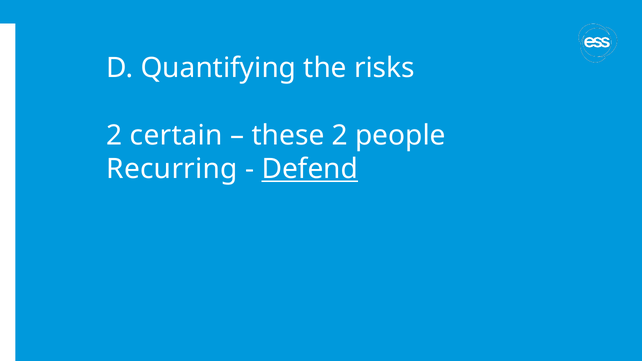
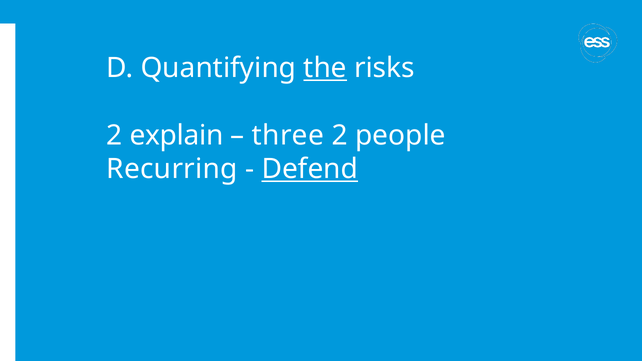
the underline: none -> present (325, 68)
certain: certain -> explain (177, 135)
these: these -> three (288, 135)
